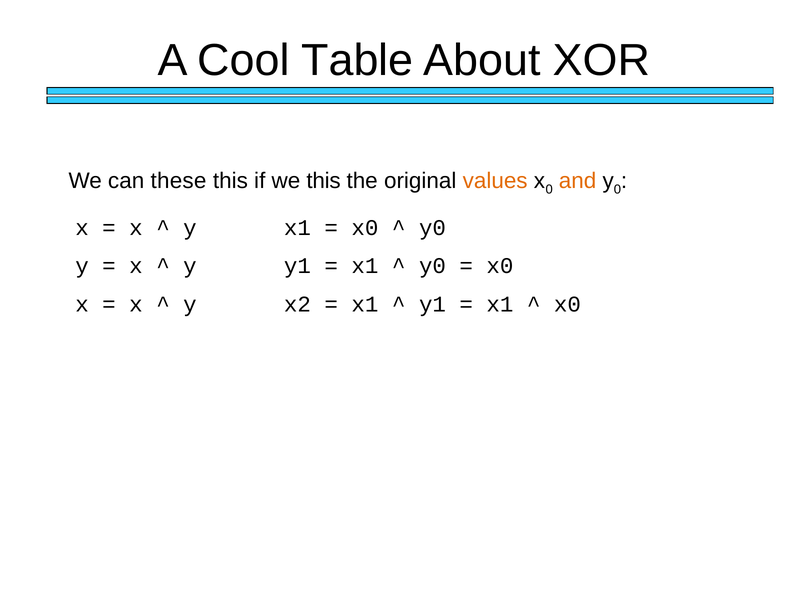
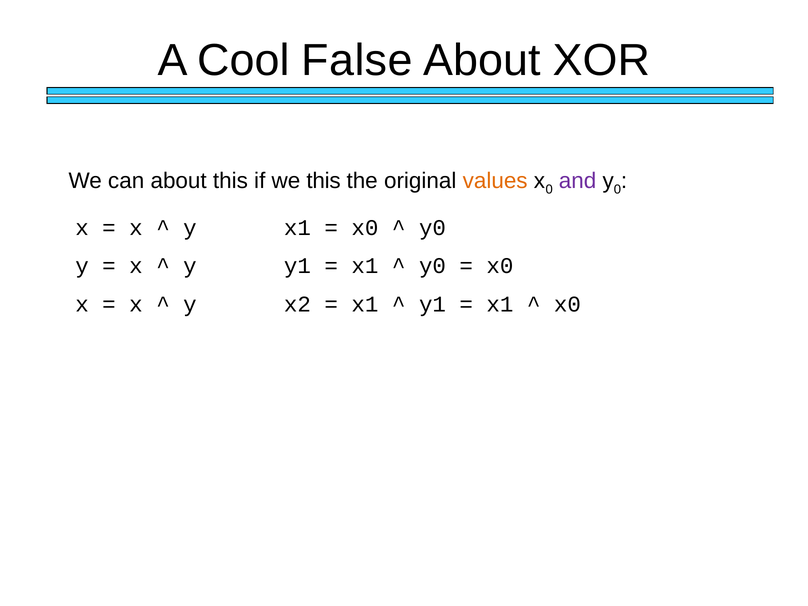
Table: Table -> False (357, 60)
can these: these -> about (179, 181)
and colour: orange -> purple (578, 181)
